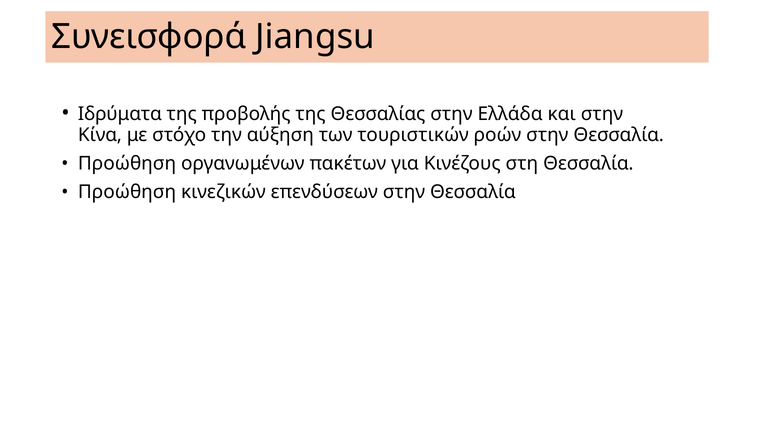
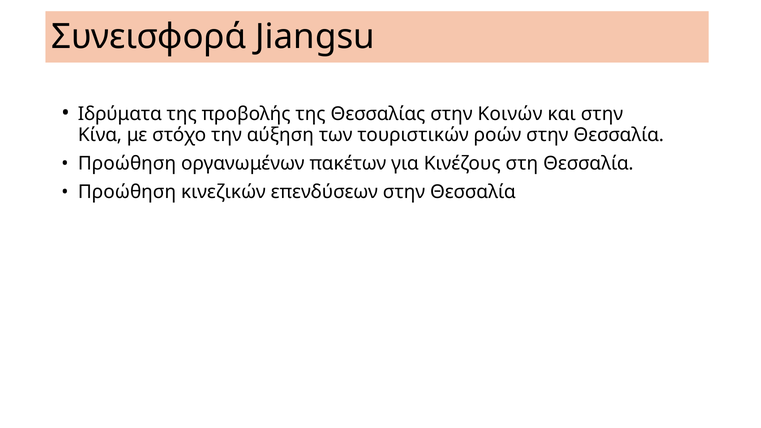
Ελλάδα: Ελλάδα -> Κοινών (510, 114)
